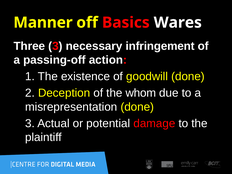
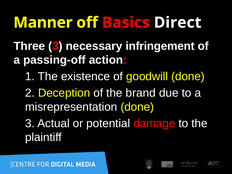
Wares: Wares -> Direct (178, 23)
whom: whom -> brand (141, 93)
